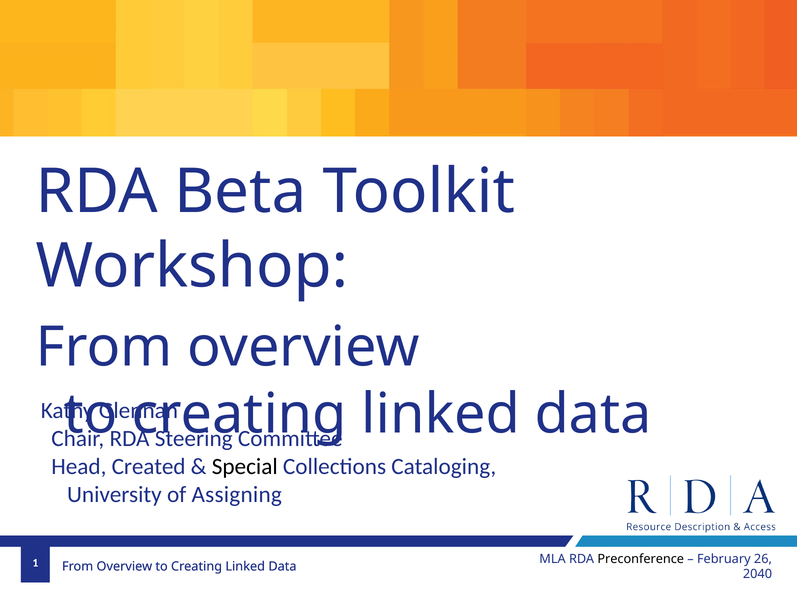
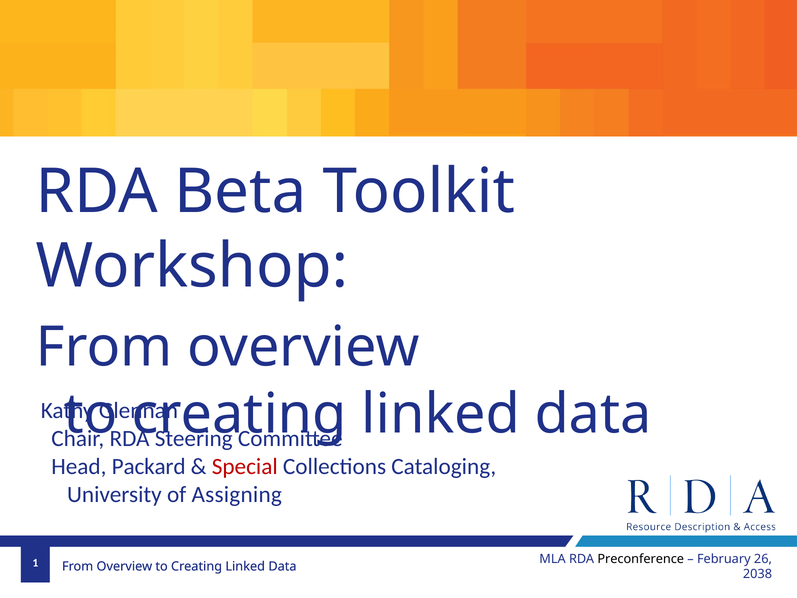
Created: Created -> Packard (149, 466)
Special colour: black -> red (245, 466)
2040: 2040 -> 2038 (757, 574)
